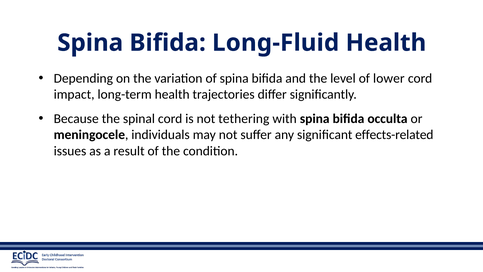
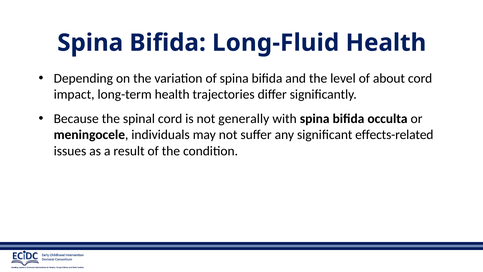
lower: lower -> about (389, 78)
tethering: tethering -> generally (244, 119)
